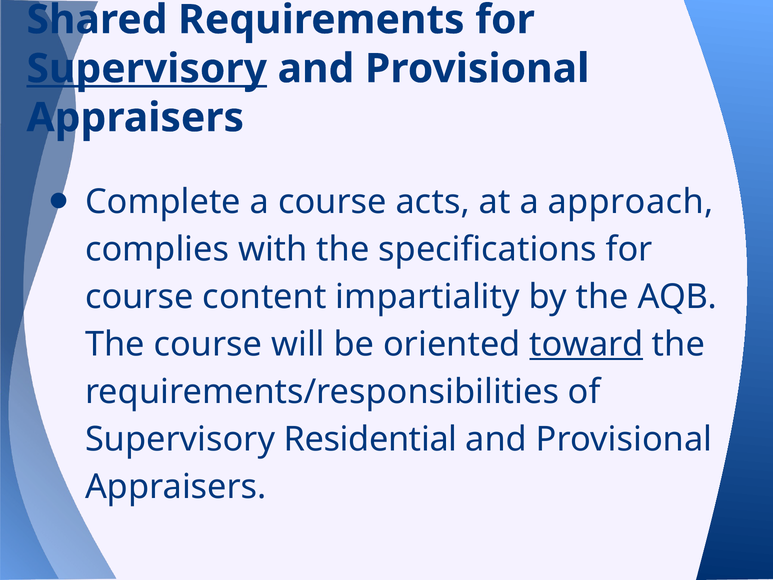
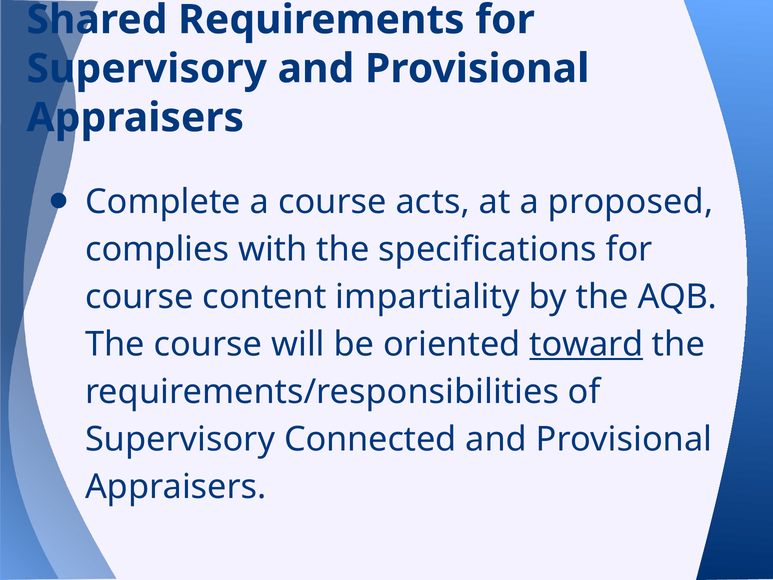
Supervisory underline: present -> none (147, 69)
approach: approach -> proposed (631, 202)
Residential: Residential -> Connected (370, 439)
